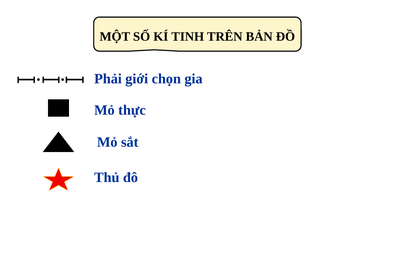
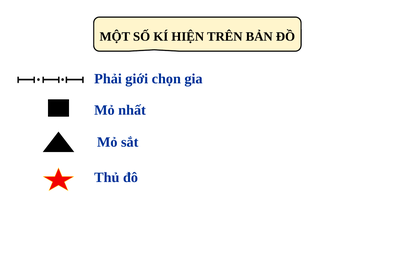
TINH: TINH -> HIỆN (188, 37)
thực: thực -> nhất (132, 110)
